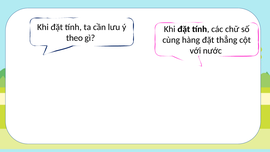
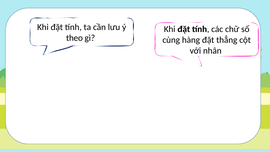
nước: nước -> nhân (212, 51)
